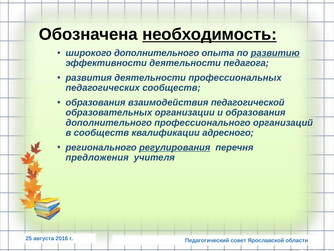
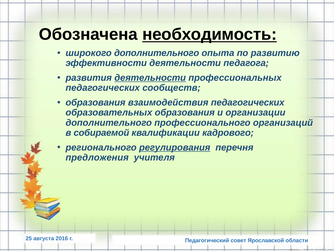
развитию underline: present -> none (275, 53)
деятельности underline: none -> present (150, 78)
взаимодействия педагогической: педагогической -> педагогических (248, 102)
образовательных организации: организации -> образования (185, 112)
и образования: образования -> организации (255, 112)
в сообществ: сообществ -> собираемой (101, 132)
адресного: адресного -> кадрового (228, 132)
